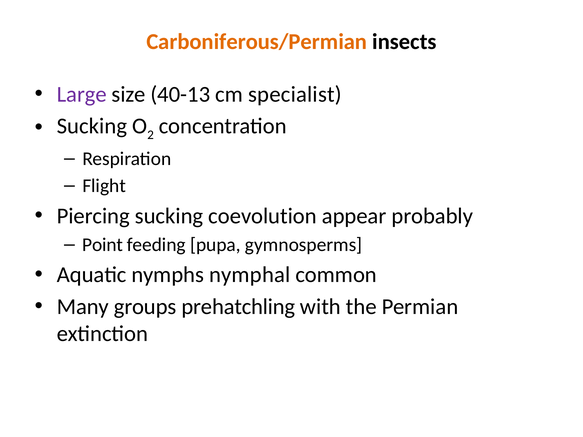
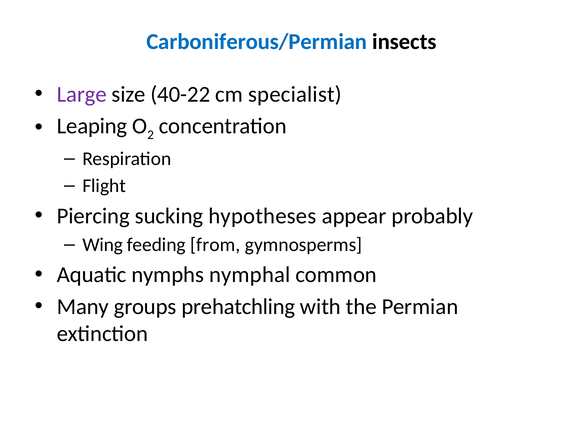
Carboniferous/Permian colour: orange -> blue (257, 42)
40-13: 40-13 -> 40-22 (180, 94)
Sucking: Sucking -> Leaping (92, 126)
coevolution: coevolution -> hypotheses (262, 216)
Point: Point -> Wing (103, 245)
pupa: pupa -> from (215, 245)
